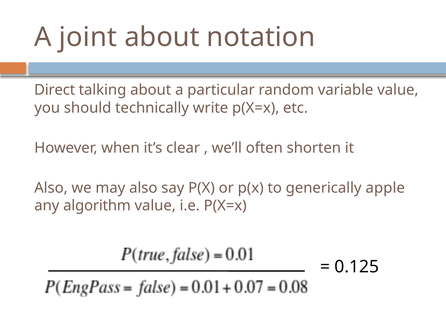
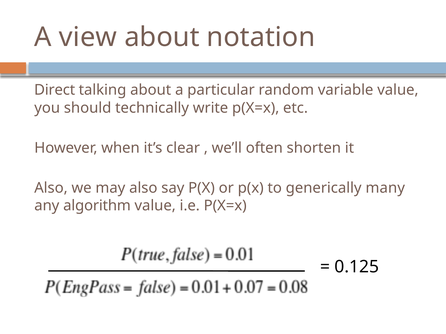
joint: joint -> view (88, 37)
apple: apple -> many (385, 188)
